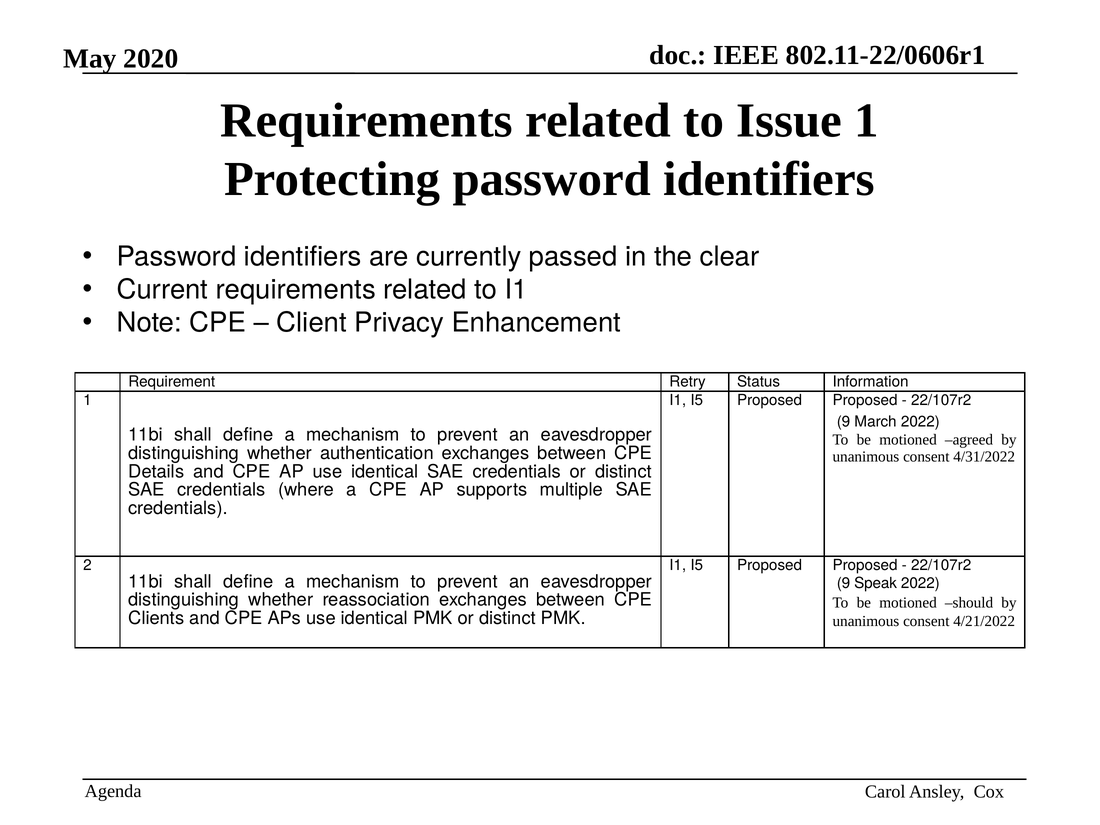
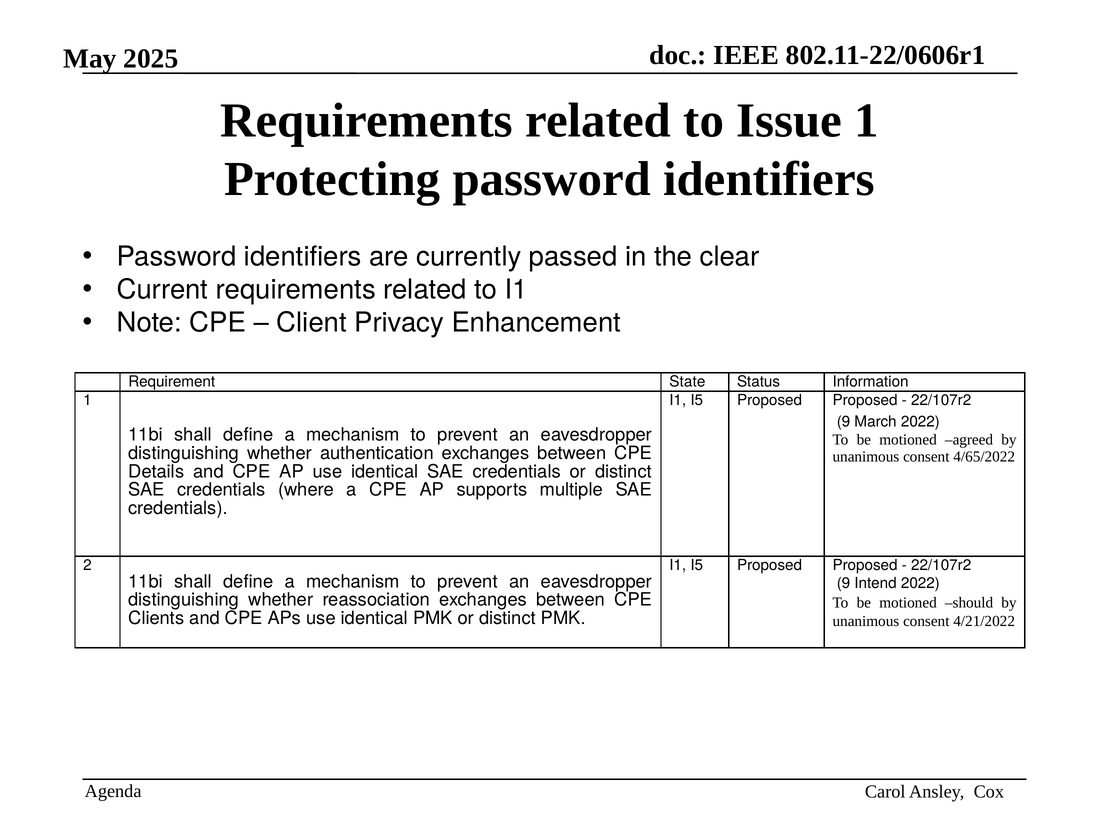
2020: 2020 -> 2025 (151, 59)
Retry: Retry -> State (687, 382)
4/31/2022: 4/31/2022 -> 4/65/2022 (984, 457)
Speak: Speak -> Intend (876, 583)
